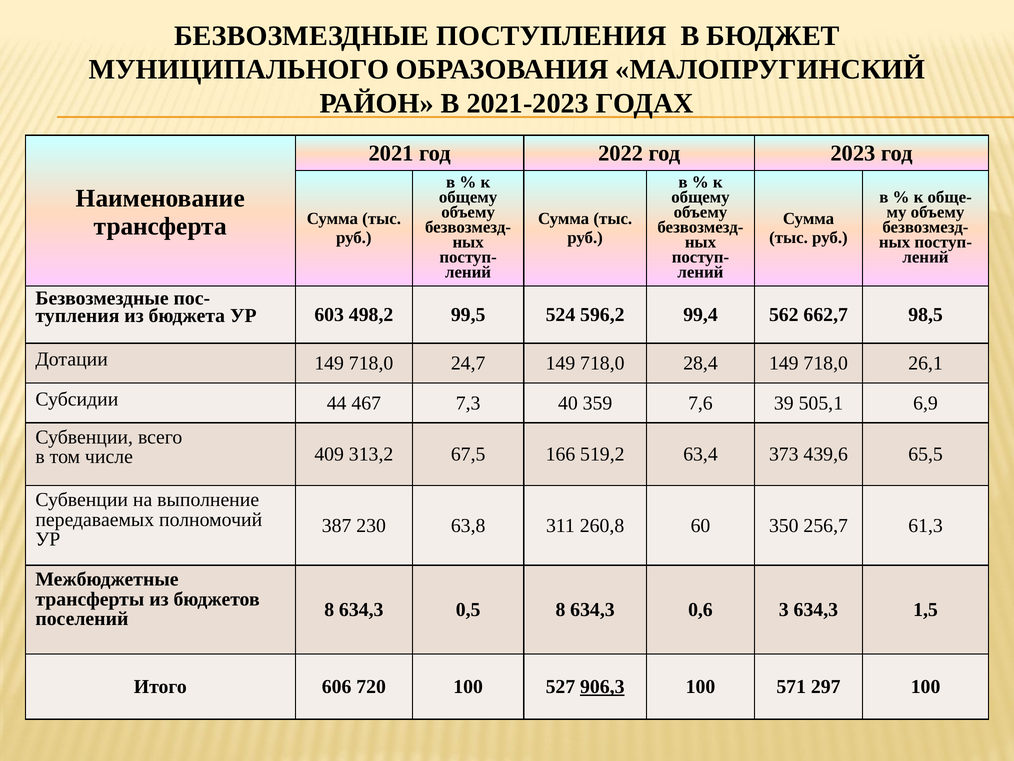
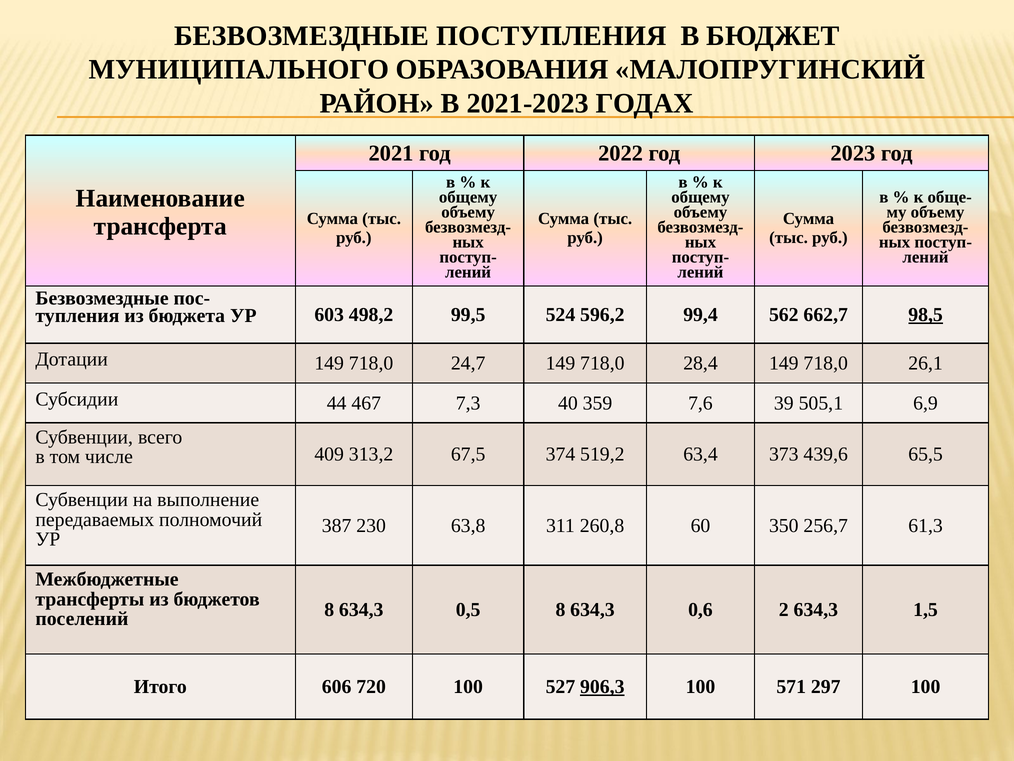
98,5 underline: none -> present (926, 314)
166: 166 -> 374 (560, 454)
3: 3 -> 2 (784, 609)
